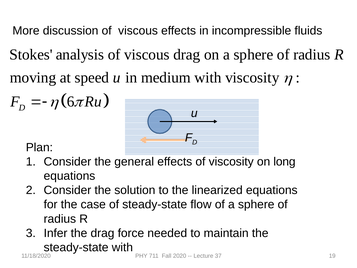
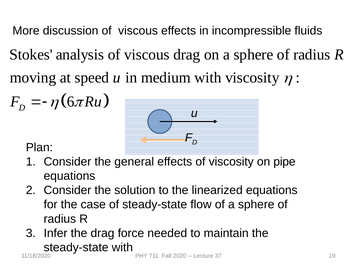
long: long -> pipe (284, 162)
